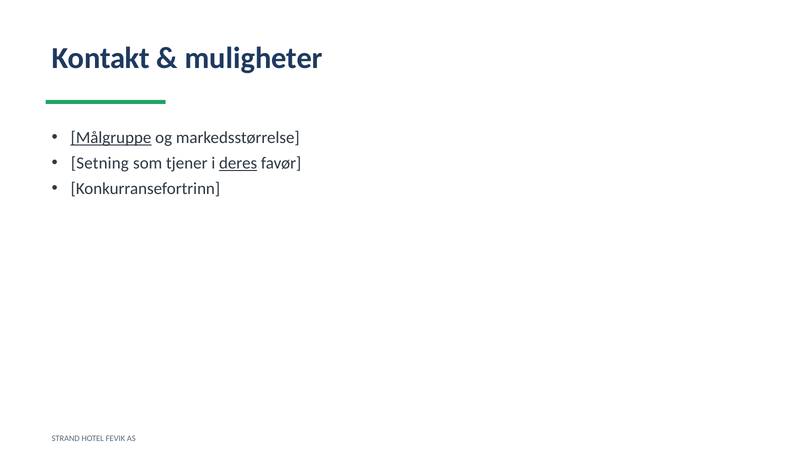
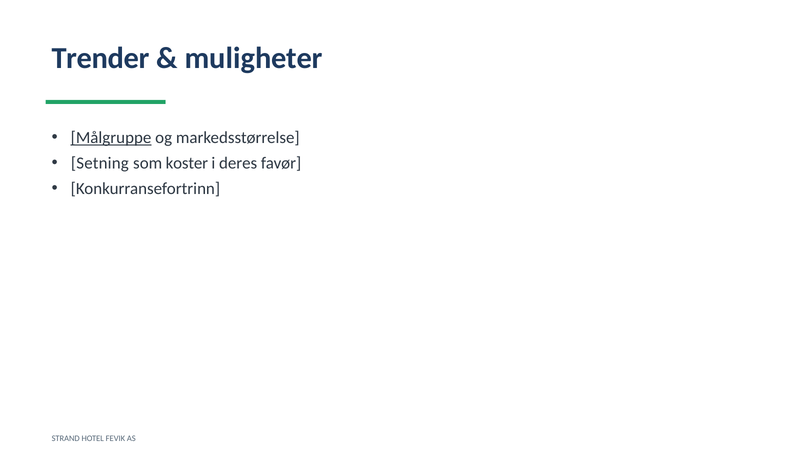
Kontakt: Kontakt -> Trender (101, 58)
tjener: tjener -> koster (187, 163)
deres underline: present -> none (238, 163)
